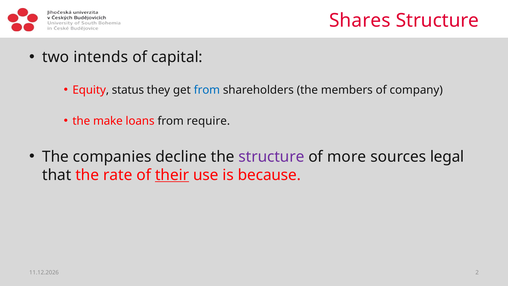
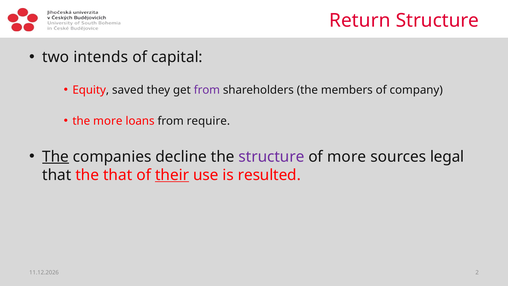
Shares: Shares -> Return (360, 21)
status: status -> saved (128, 90)
from colour: blue -> purple (207, 90)
the make: make -> more (108, 121)
The underline: none -> present (56, 157)
the rate: rate -> that (118, 175)
because: because -> resulted (269, 175)
